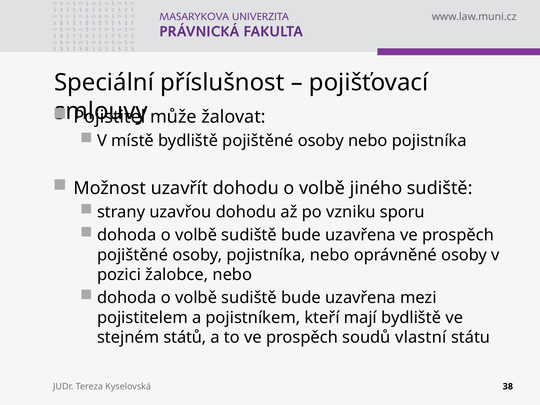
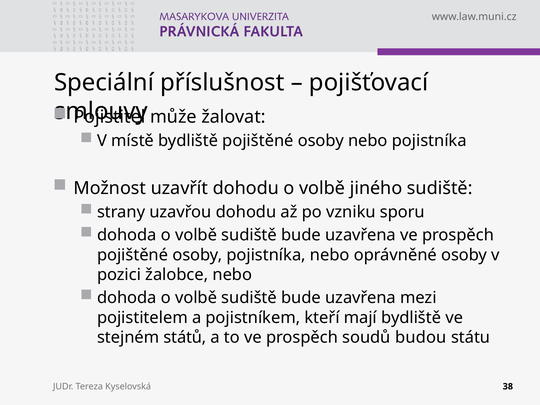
vlastní: vlastní -> budou (421, 337)
